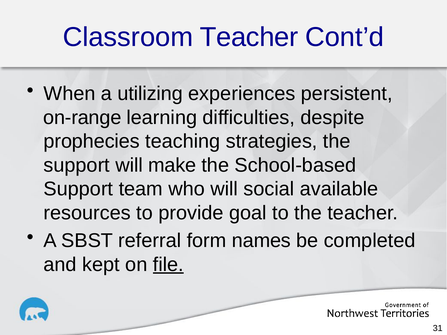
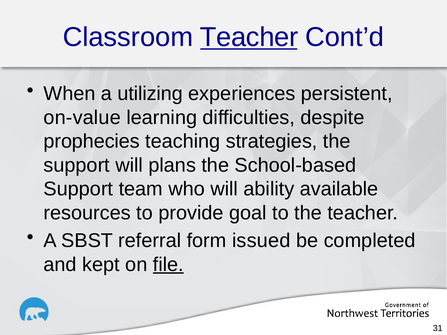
Teacher underline: none -> present (249, 37)
on-range: on-range -> on-value (82, 118)
make: make -> plans (172, 165)
social: social -> ability (269, 189)
names: names -> issued (261, 241)
